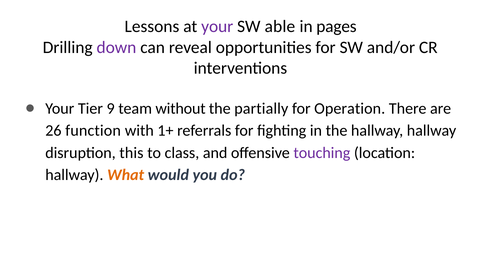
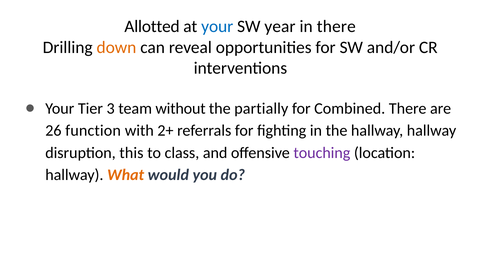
Lessons: Lessons -> Allotted (152, 26)
your colour: purple -> blue (217, 26)
able: able -> year (280, 26)
in pages: pages -> there (336, 26)
down colour: purple -> orange (116, 47)
9: 9 -> 3 (111, 108)
Operation: Operation -> Combined (350, 108)
1+: 1+ -> 2+ (165, 130)
